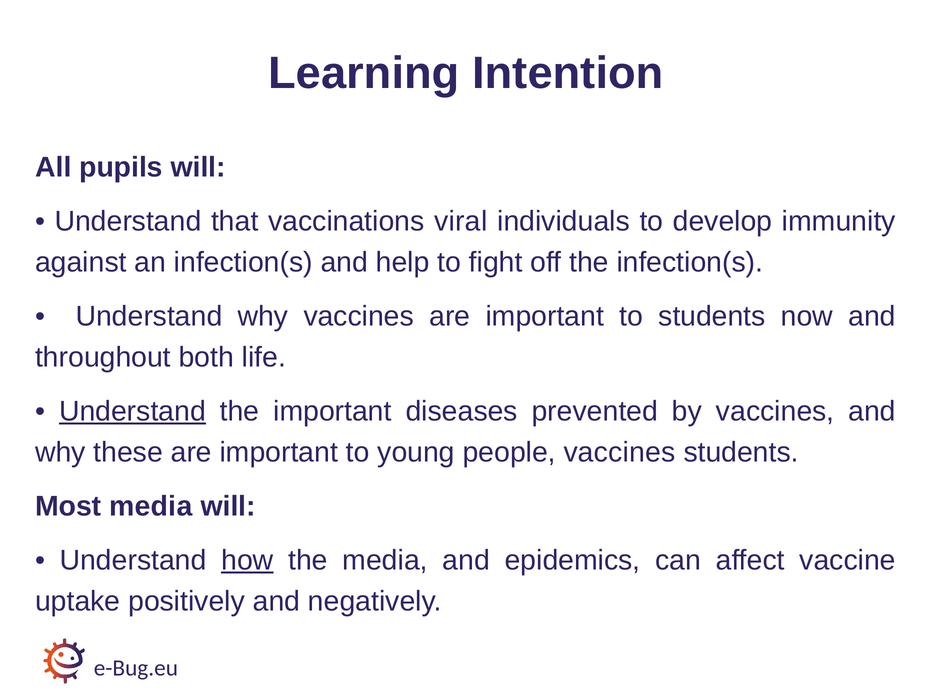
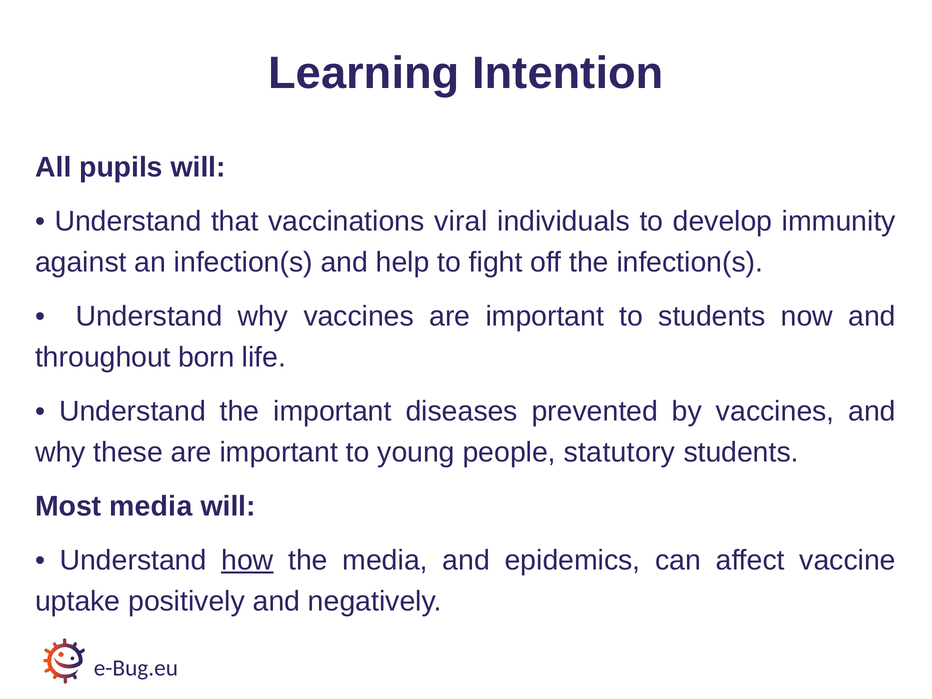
both: both -> born (206, 357)
Understand underline: present -> none (132, 411)
people vaccines: vaccines -> statutory (619, 452)
